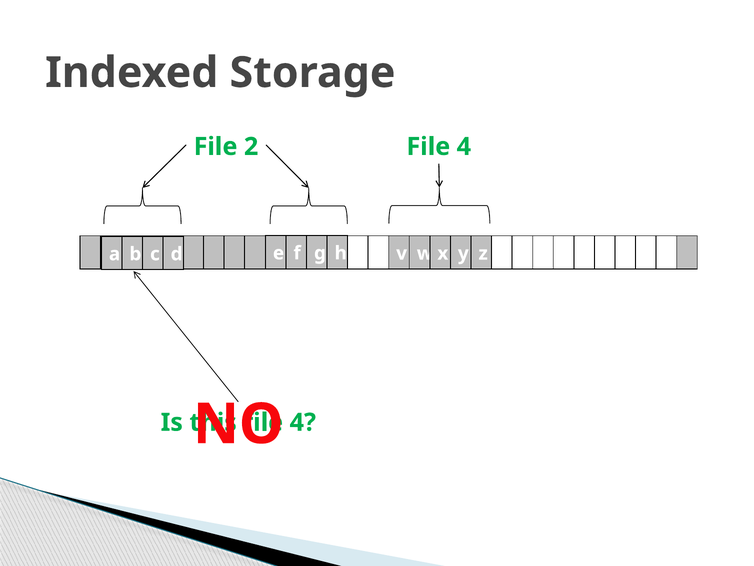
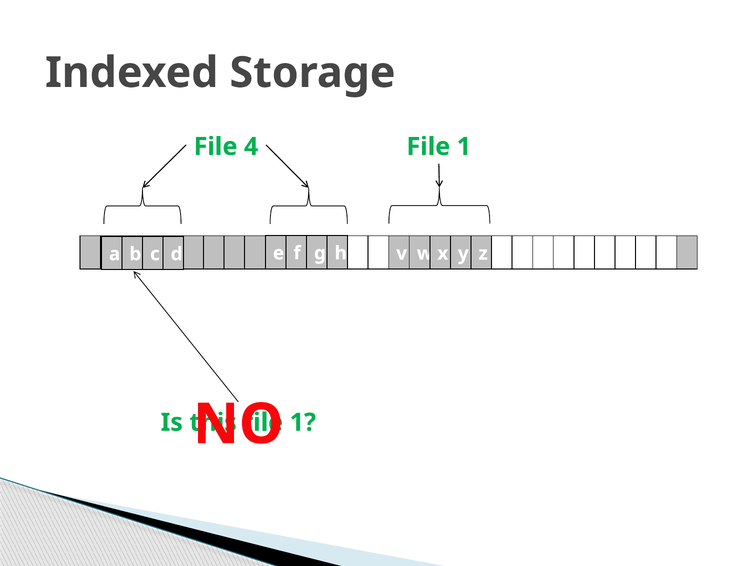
2: 2 -> 4 (251, 147)
4: 4 -> 1 (464, 147)
4: 4 -> 1 (303, 422)
